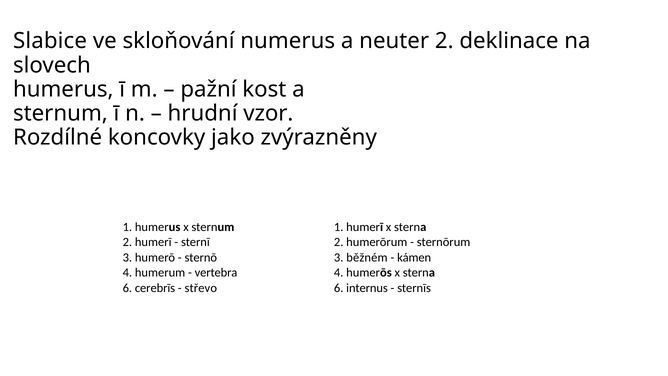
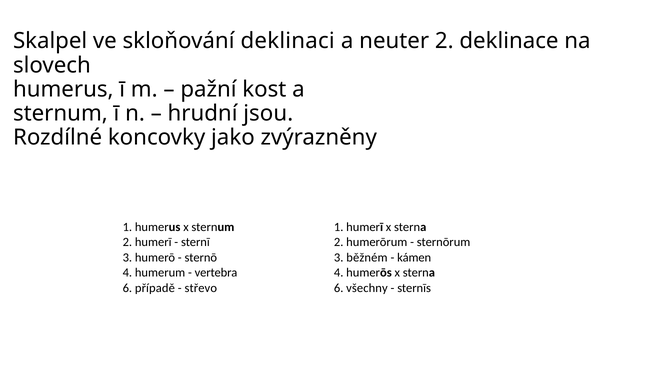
Slabice: Slabice -> Skalpel (50, 41)
numerus: numerus -> deklinaci (288, 41)
vzor: vzor -> jsou (268, 113)
cerebrīs: cerebrīs -> případě (155, 288)
internus: internus -> všechny (367, 288)
